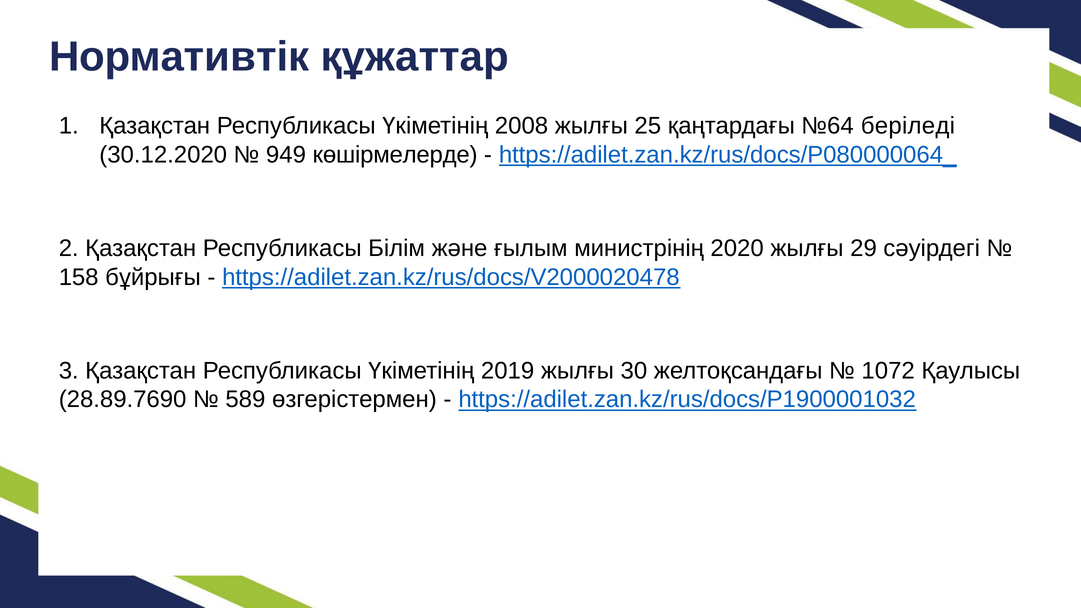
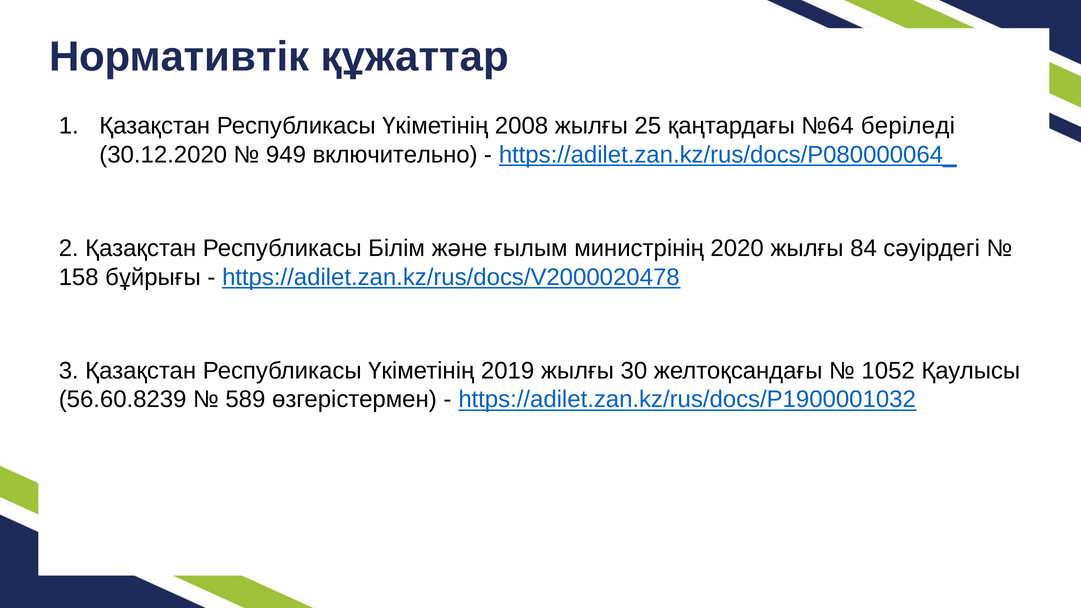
көшірмелерде: көшірмелерде -> включительно (395, 155)
29: 29 -> 84 (864, 248)
1072: 1072 -> 1052 (888, 371)
28.89.7690: 28.89.7690 -> 56.60.8239 (123, 400)
